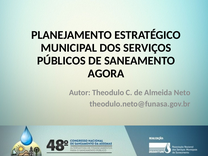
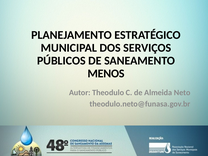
AGORA: AGORA -> MENOS (106, 73)
